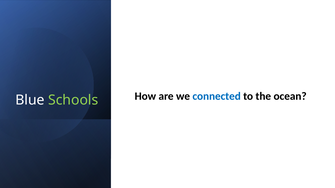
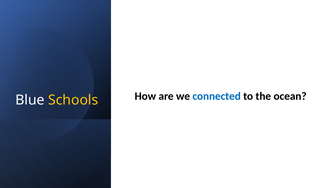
Schools colour: light green -> yellow (73, 100)
